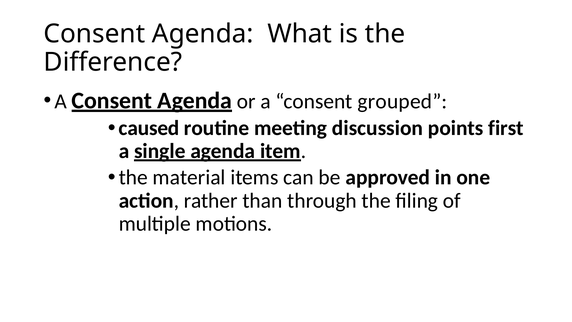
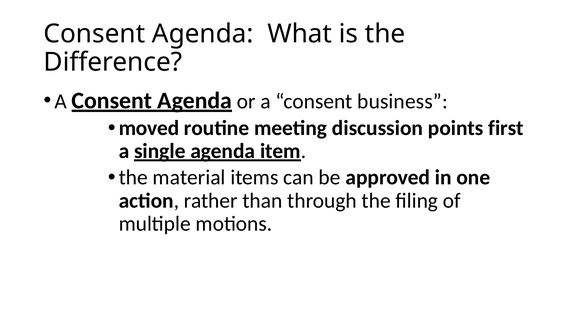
grouped: grouped -> business (403, 101)
caused: caused -> moved (149, 128)
